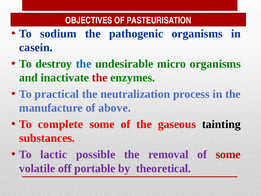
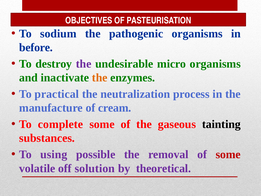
casein: casein -> before (36, 47)
the colour: blue -> purple (84, 64)
the colour: red -> orange (100, 78)
above: above -> cream (115, 108)
lactic: lactic -> using (54, 154)
portable: portable -> solution (95, 168)
